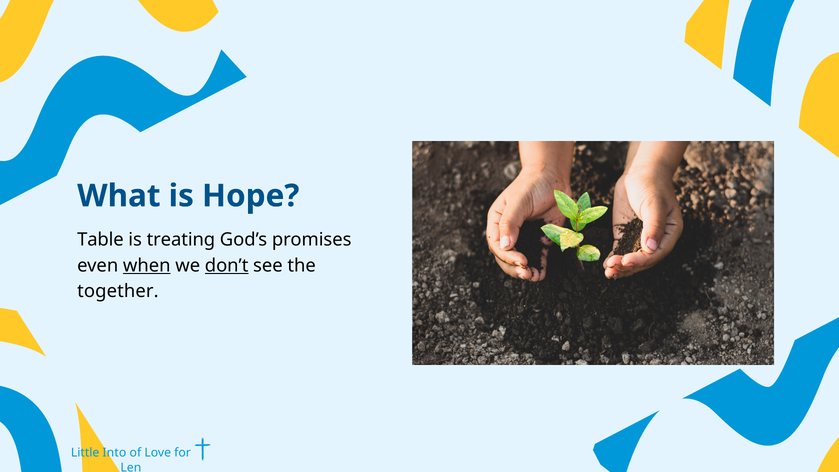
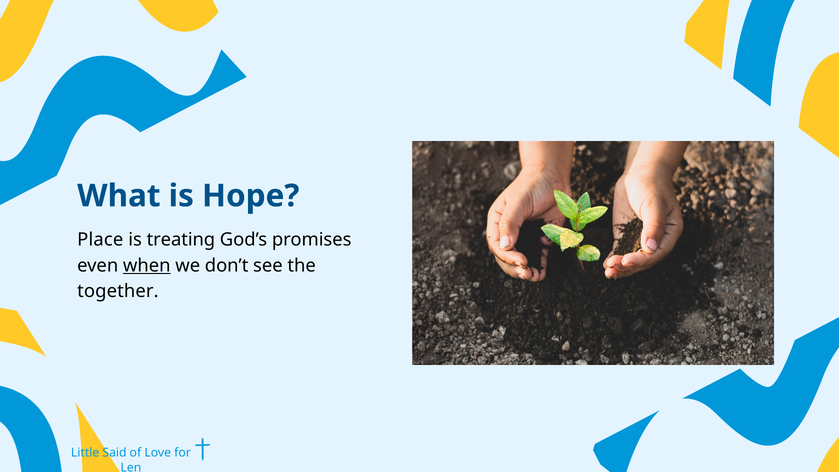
Table: Table -> Place (100, 240)
don’t underline: present -> none (227, 265)
Into: Into -> Said (115, 453)
